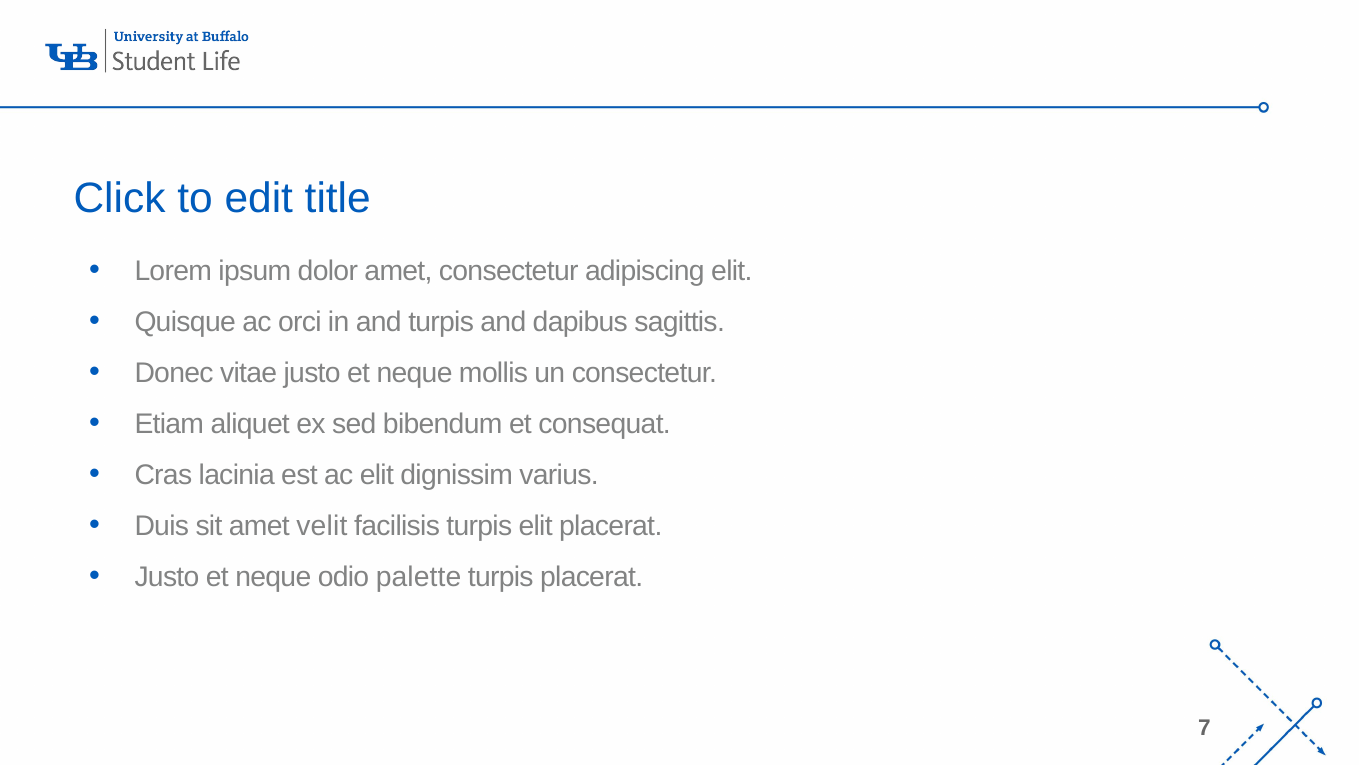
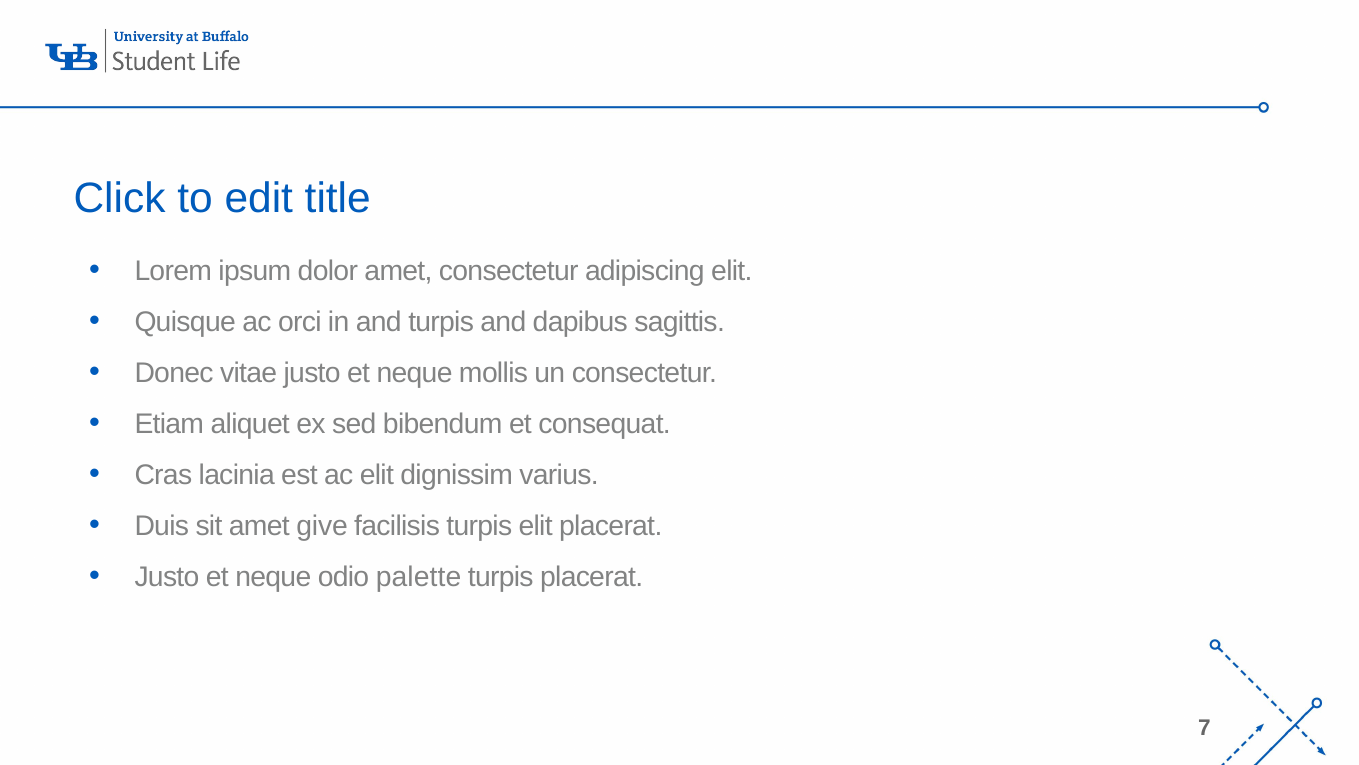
velit: velit -> give (322, 525)
